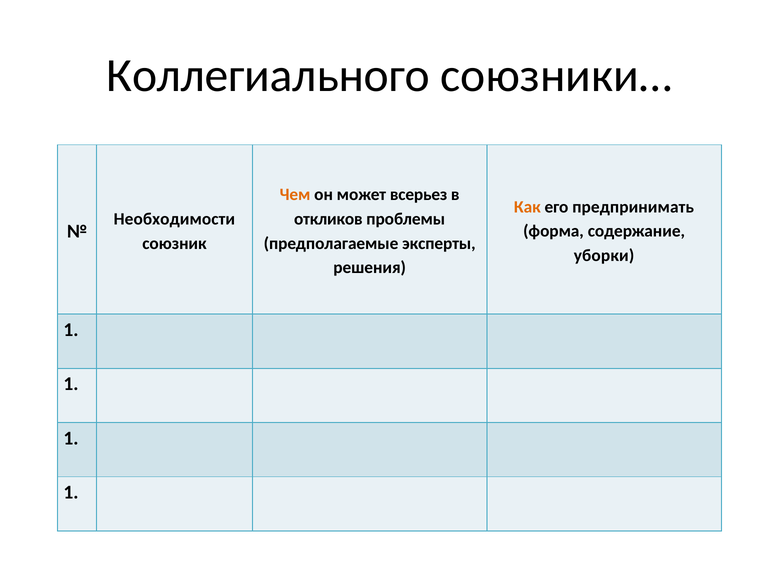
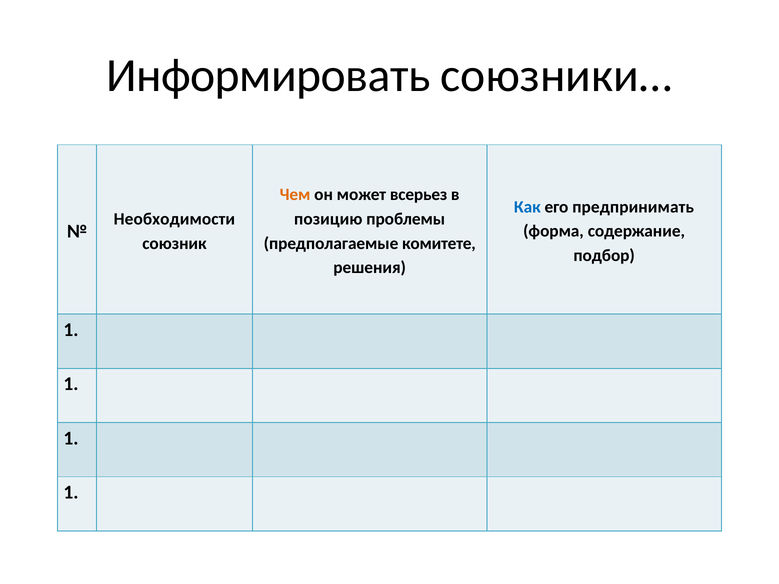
Коллегиального: Коллегиального -> Информировать (268, 75)
Как colour: orange -> blue (527, 207)
откликов: откликов -> позицию (328, 219)
эксперты: эксперты -> комитете (439, 244)
уборки: уборки -> подбор (604, 256)
